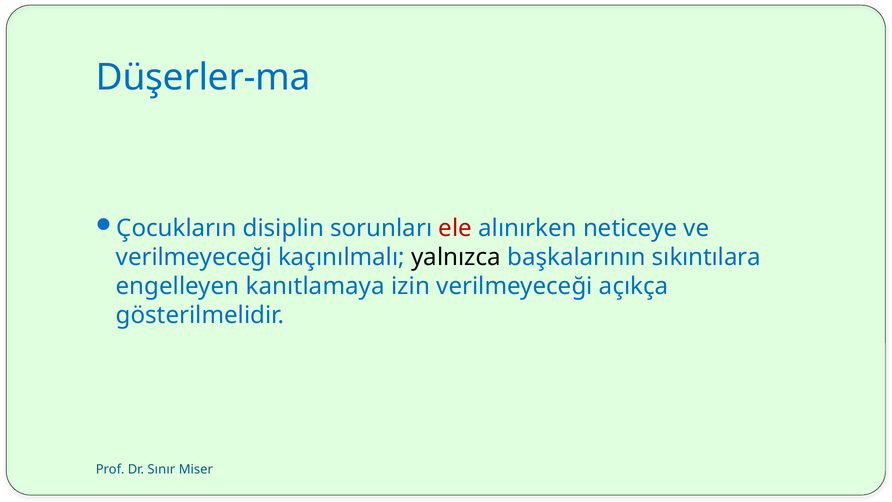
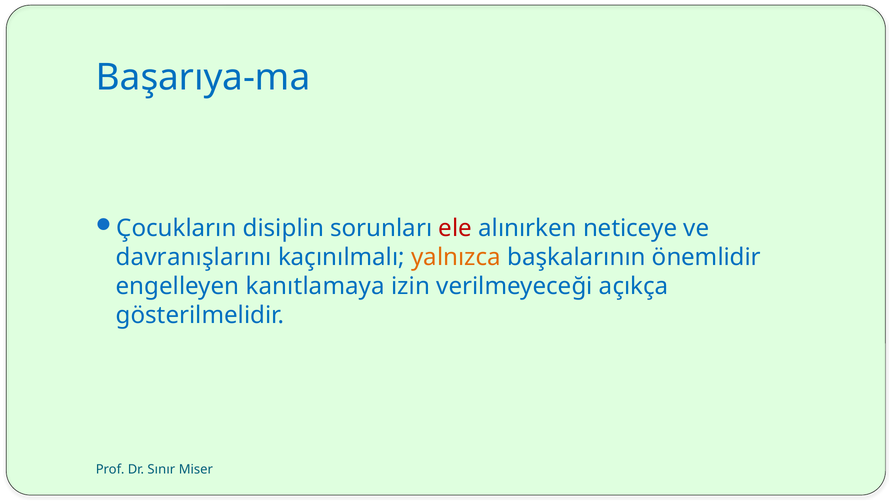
Düşerler-ma: Düşerler-ma -> Başarıya-ma (203, 77)
verilmeyeceği: verilmeyeceği -> davranışlarını (194, 257)
yalnızca colour: black -> orange (456, 257)
sıkıntılara: sıkıntılara -> önemlidir (706, 257)
